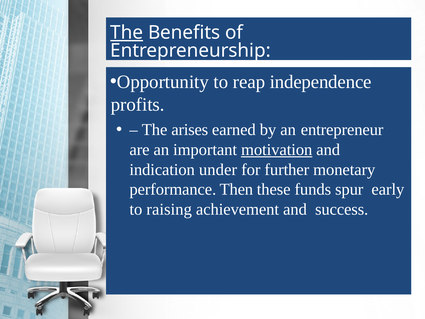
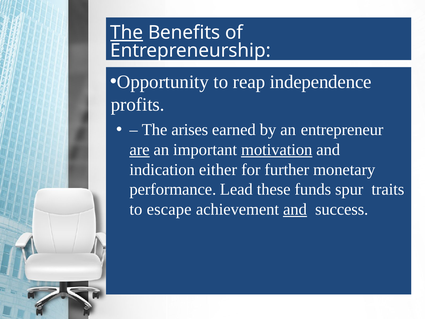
are underline: none -> present (140, 150)
under: under -> either (218, 169)
Then: Then -> Lead (236, 189)
early: early -> traits (388, 189)
raising: raising -> escape (169, 209)
and underline: none -> present (295, 209)
